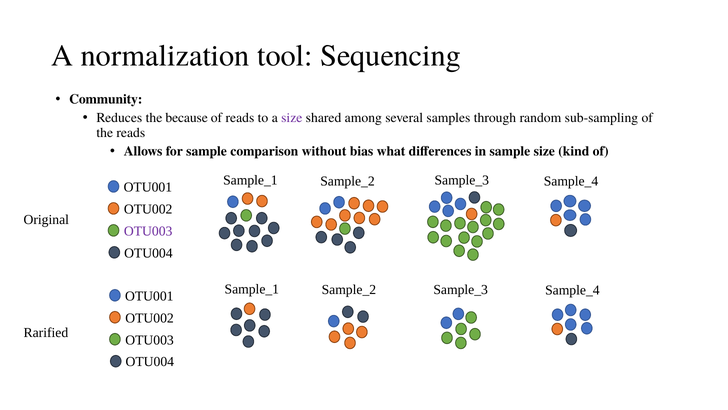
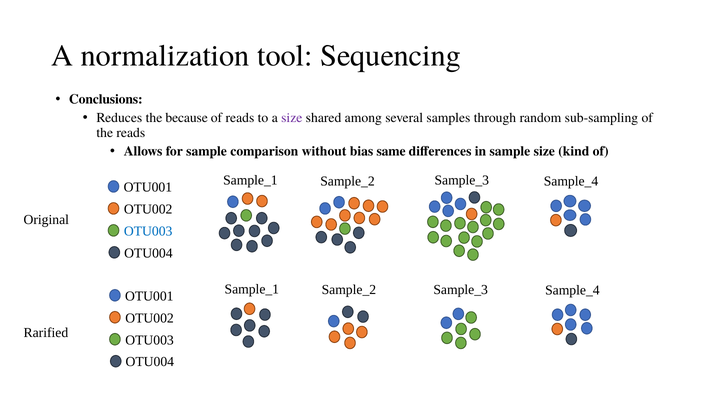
Community: Community -> Conclusions (106, 99)
what: what -> same (391, 151)
OTU003 colour: purple -> blue (148, 231)
